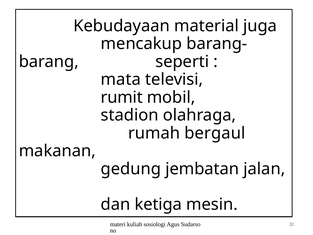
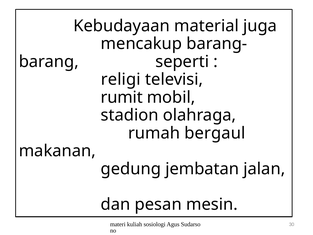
mata: mata -> religi (121, 79)
ketiga: ketiga -> pesan (158, 204)
